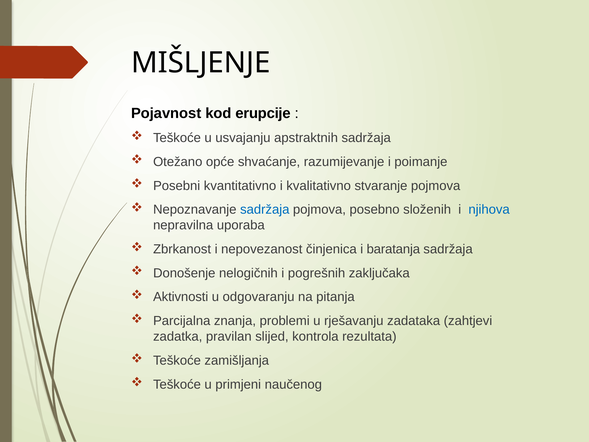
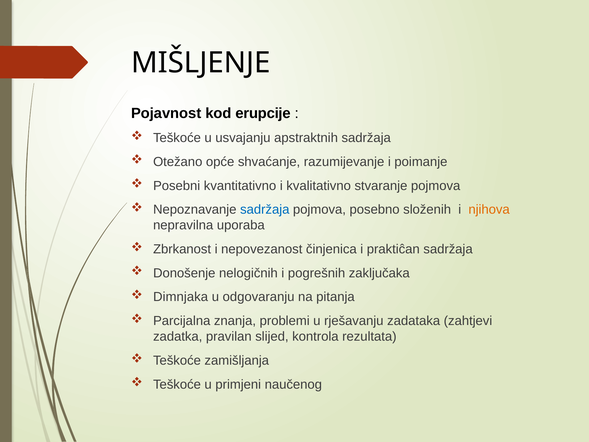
njihova colour: blue -> orange (489, 209)
baratanja: baratanja -> praktiĉan (393, 249)
Aktivnosti: Aktivnosti -> Dimnjaka (181, 297)
